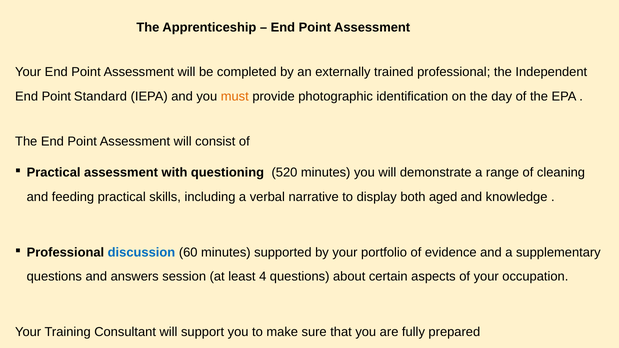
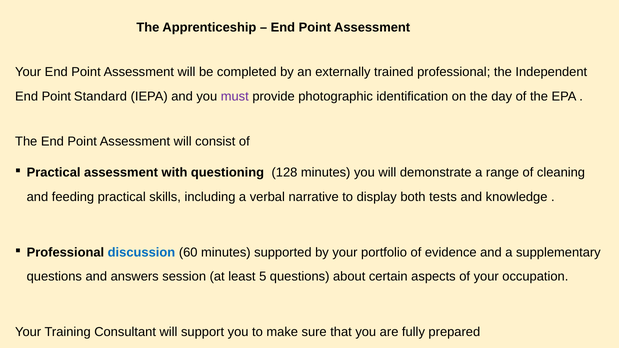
must colour: orange -> purple (235, 96)
520: 520 -> 128 (284, 173)
aged: aged -> tests (443, 197)
4: 4 -> 5 (263, 277)
